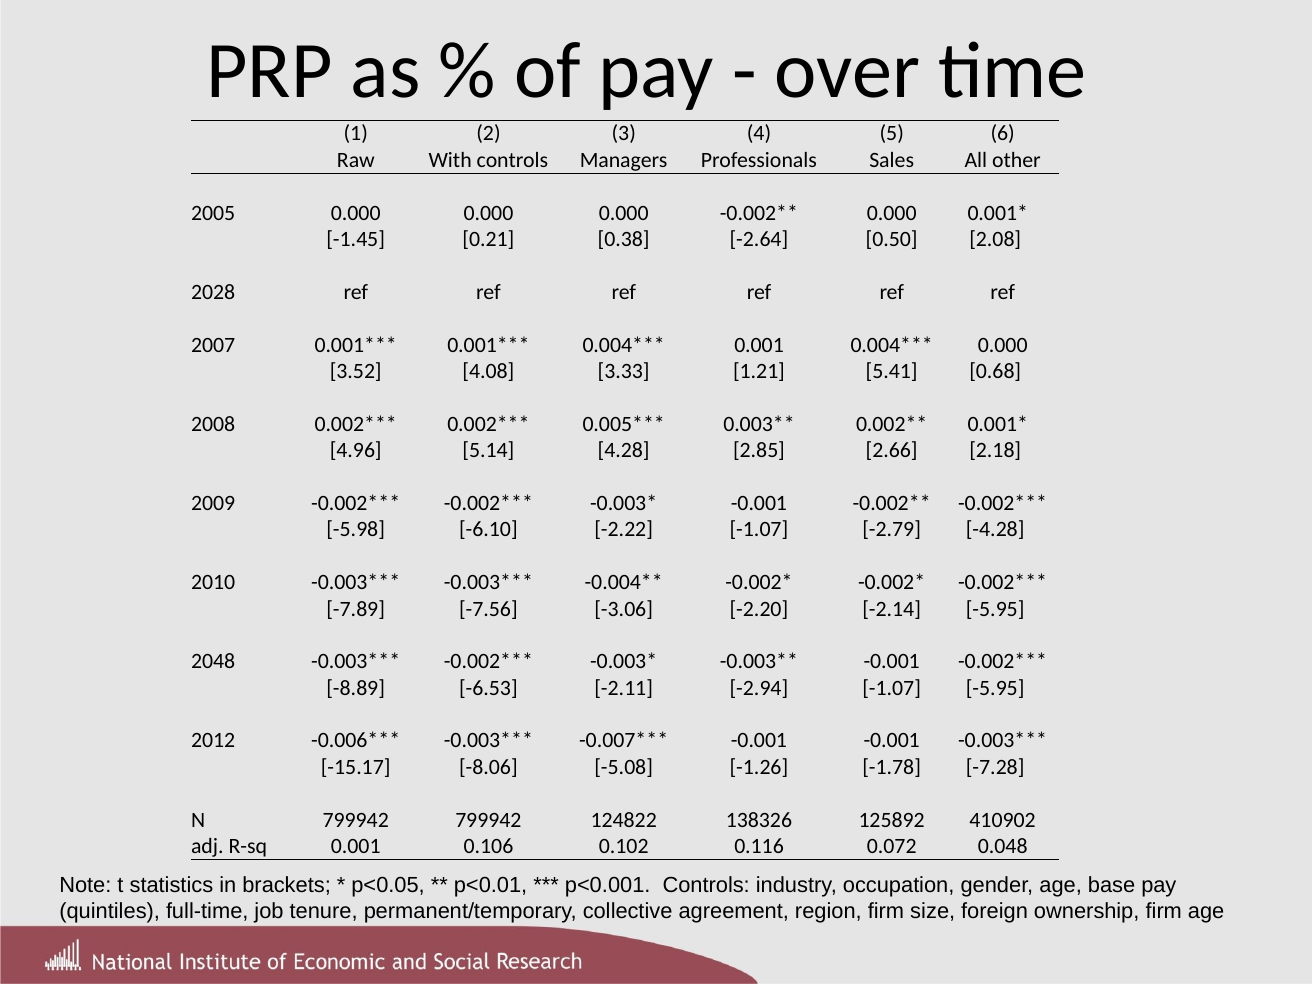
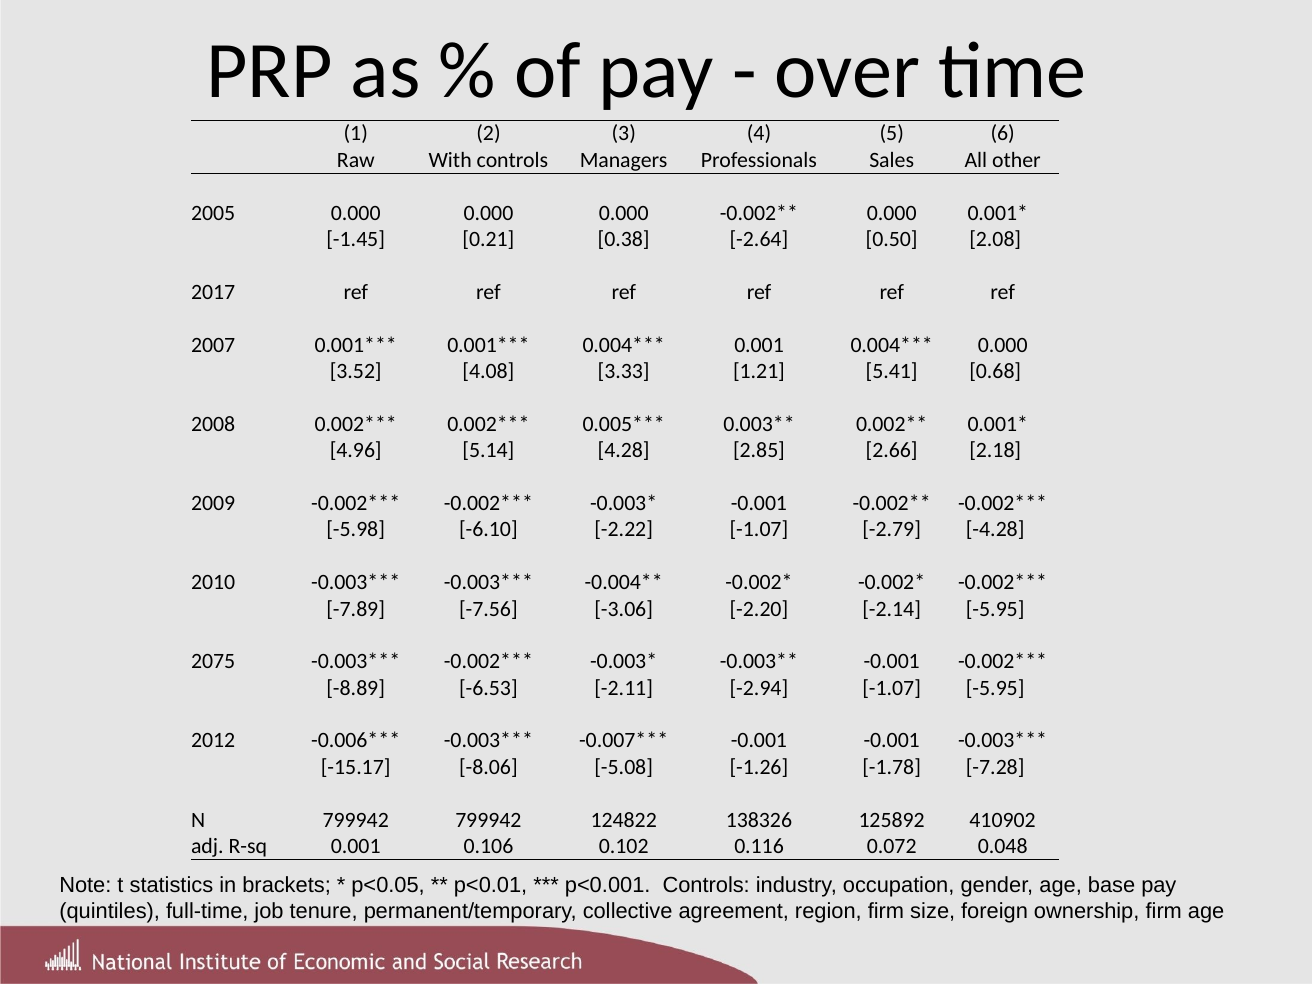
2028: 2028 -> 2017 (213, 292)
2048: 2048 -> 2075 (213, 662)
